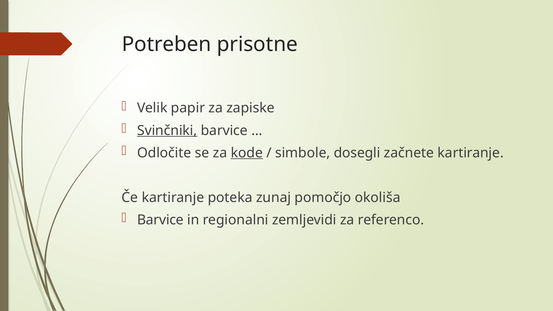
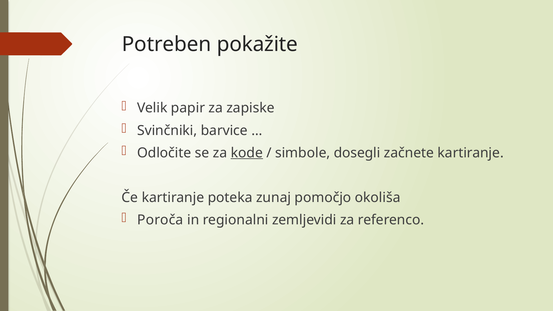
prisotne: prisotne -> pokažite (257, 44)
Svinčniki underline: present -> none (167, 130)
Barvice: Barvice -> Poroča (160, 220)
